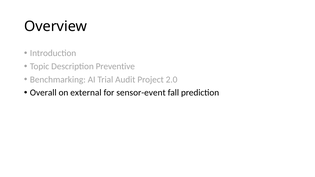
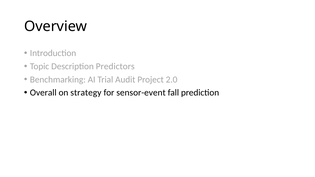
Preventive: Preventive -> Predictors (115, 66)
external: external -> strategy (86, 93)
